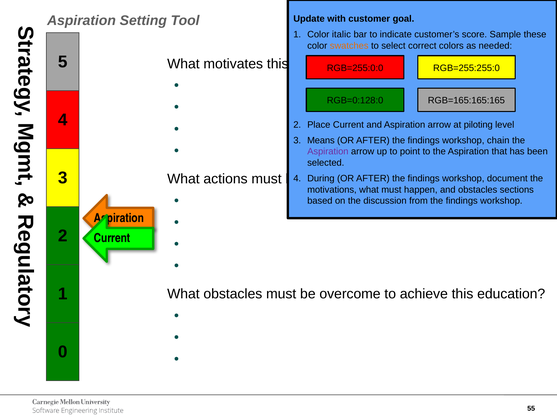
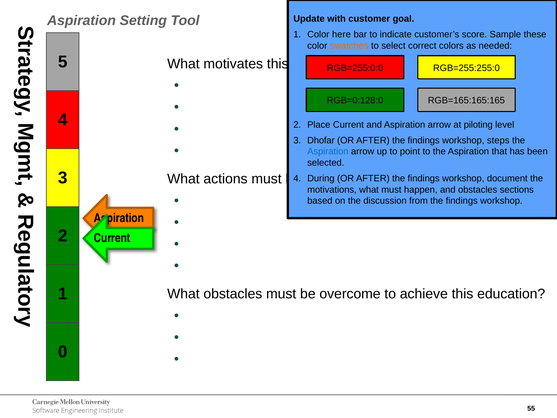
italic: italic -> here (341, 34)
Means: Means -> Dhofar (321, 140)
chain: chain -> steps (498, 140)
Aspiration colour: purple -> blue (328, 151)
